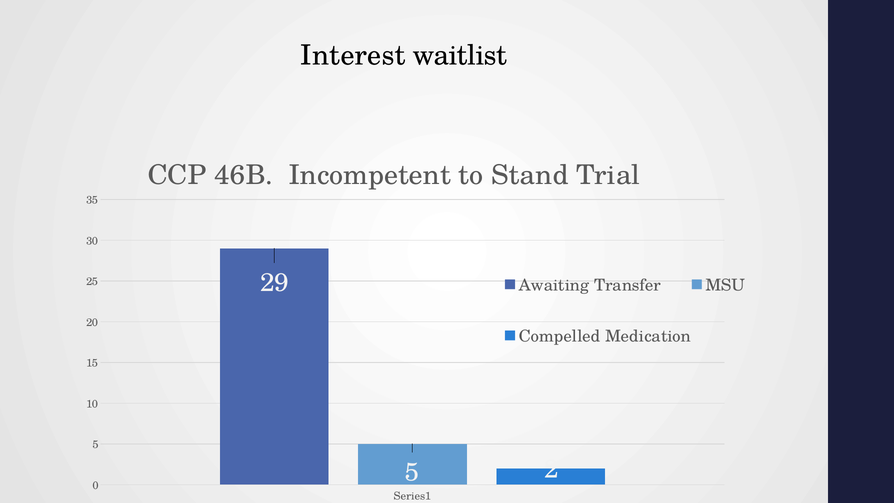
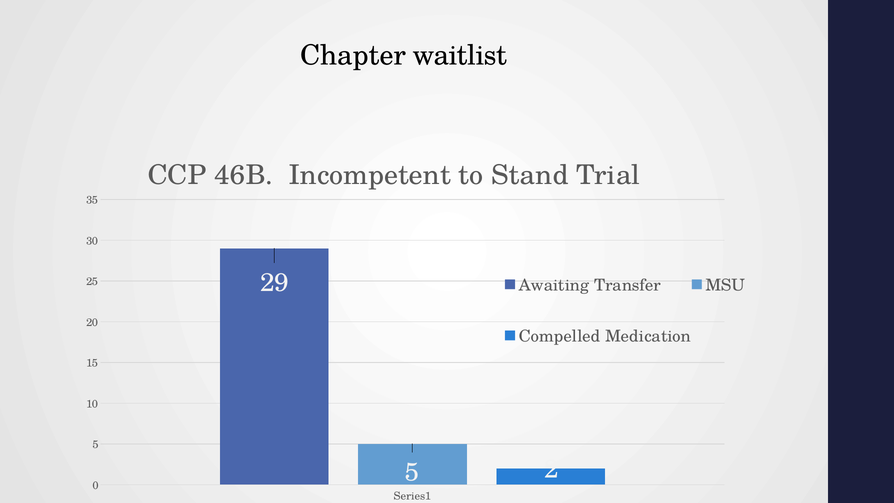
Interest: Interest -> Chapter (353, 55)
